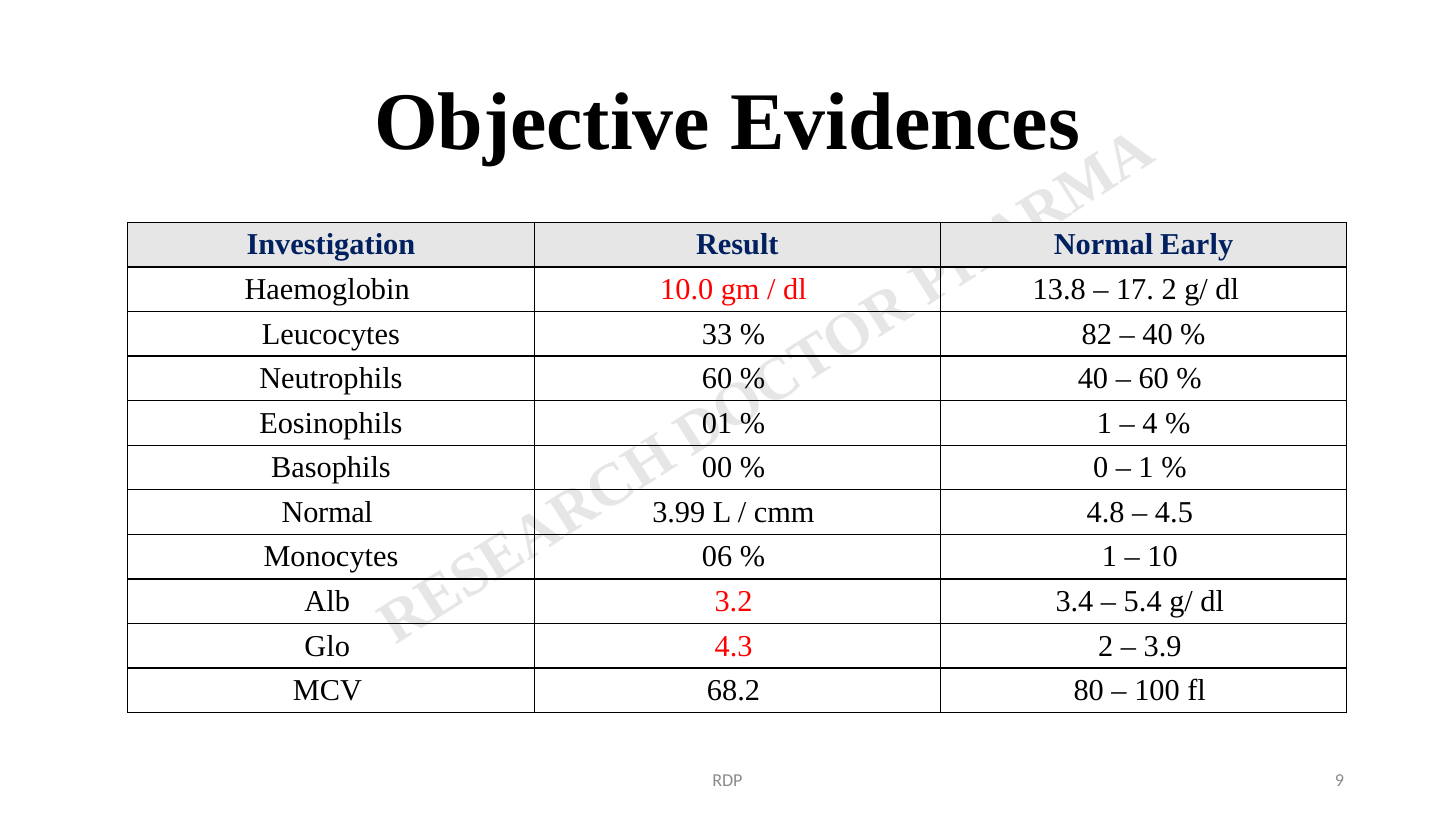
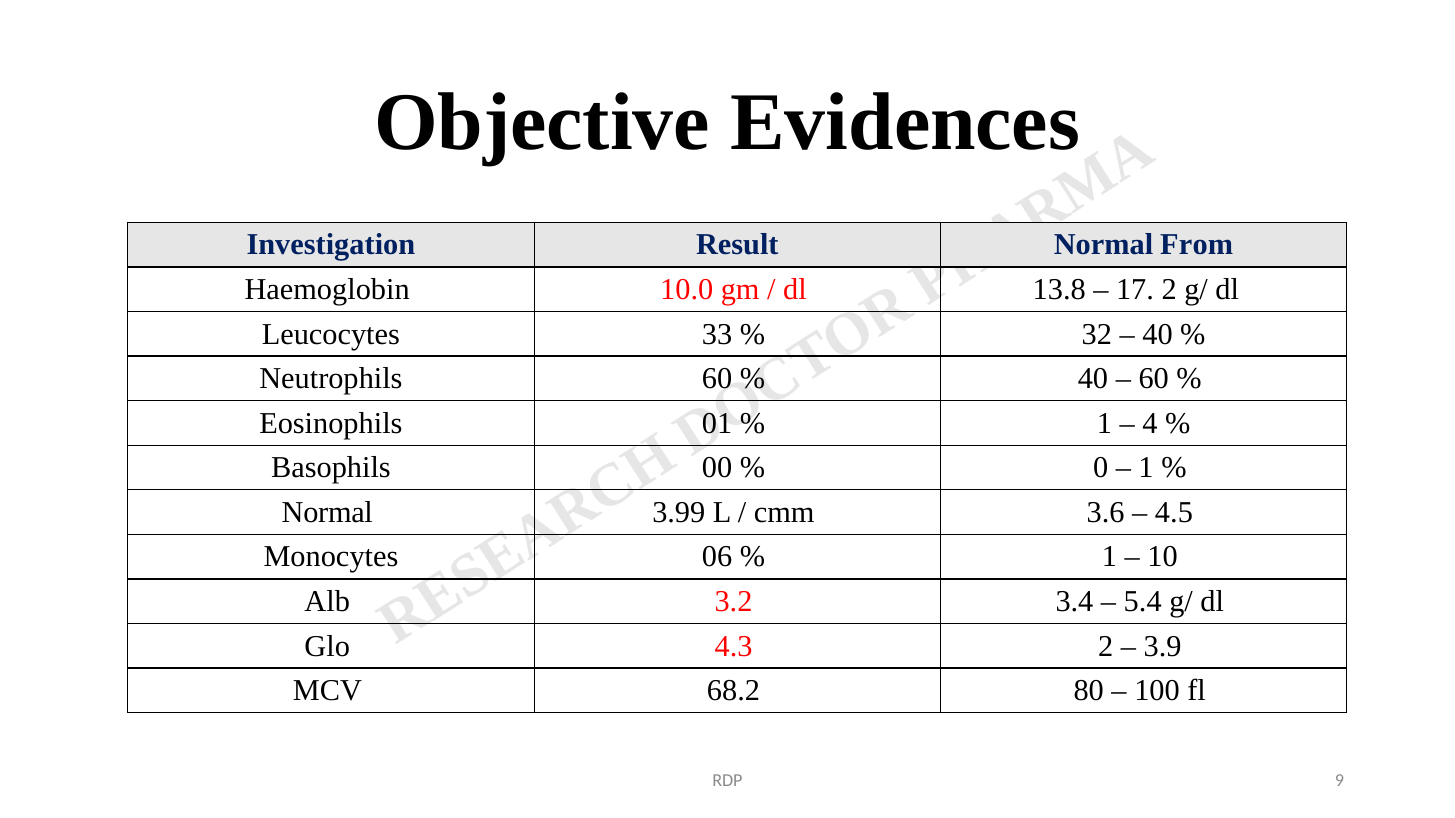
Early: Early -> From (1197, 245)
82: 82 -> 32 (1097, 334)
4.8: 4.8 -> 3.6 (1106, 513)
